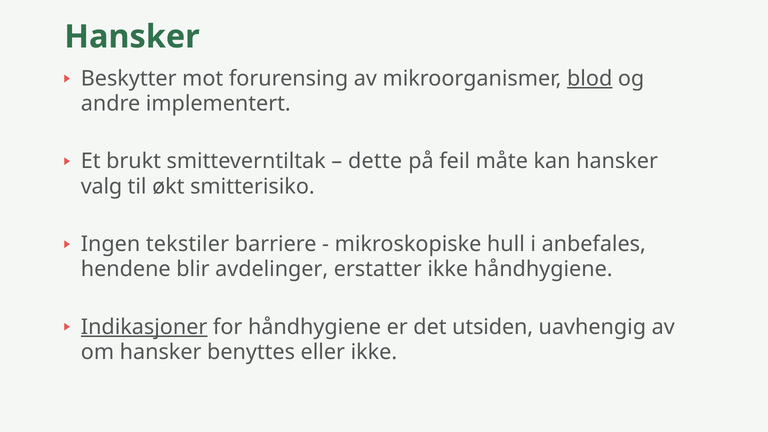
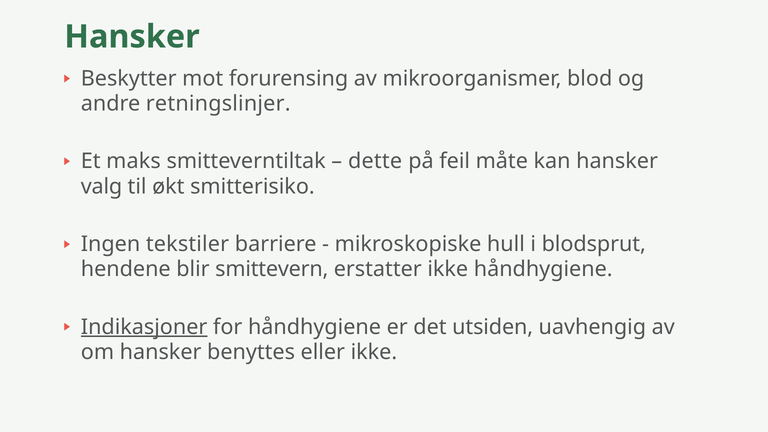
blod underline: present -> none (590, 79)
implementert: implementert -> retningslinjer (218, 104)
brukt: brukt -> maks (134, 161)
anbefales: anbefales -> blodsprut (594, 244)
avdelinger: avdelinger -> smittevern (272, 269)
